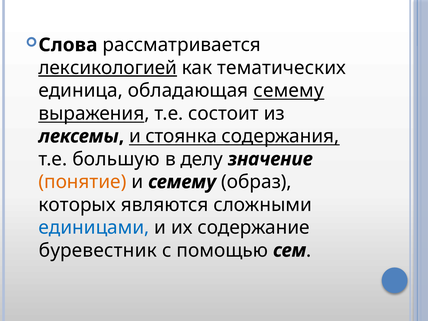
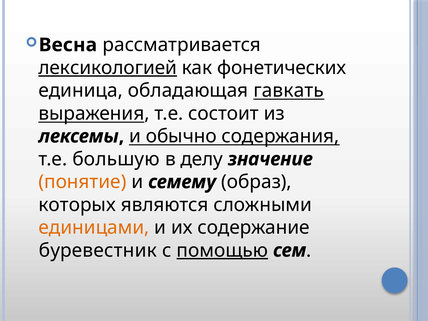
Слова: Слова -> Весна (68, 45)
тематических: тематических -> фонетических (282, 68)
обладающая семему: семему -> гавкать (289, 91)
стоянка: стоянка -> обычно (181, 136)
единицами colour: blue -> orange (94, 228)
помощью underline: none -> present (222, 250)
